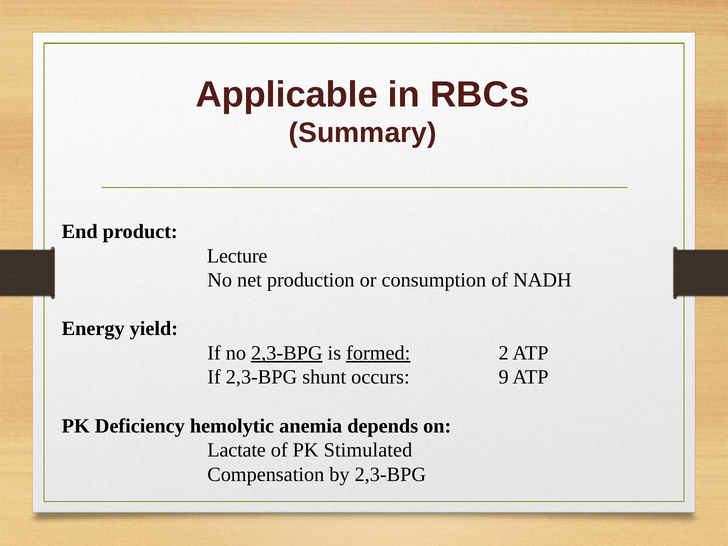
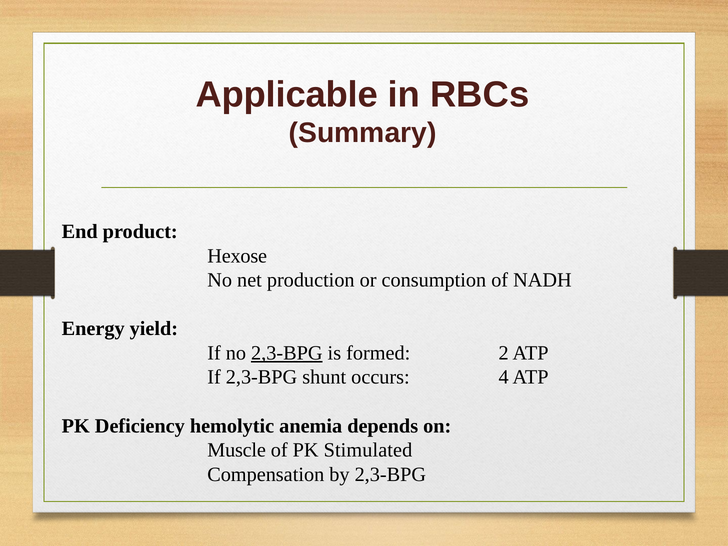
Lecture: Lecture -> Hexose (237, 256)
formed underline: present -> none (378, 353)
9: 9 -> 4 (504, 377)
Lactate: Lactate -> Muscle (237, 450)
